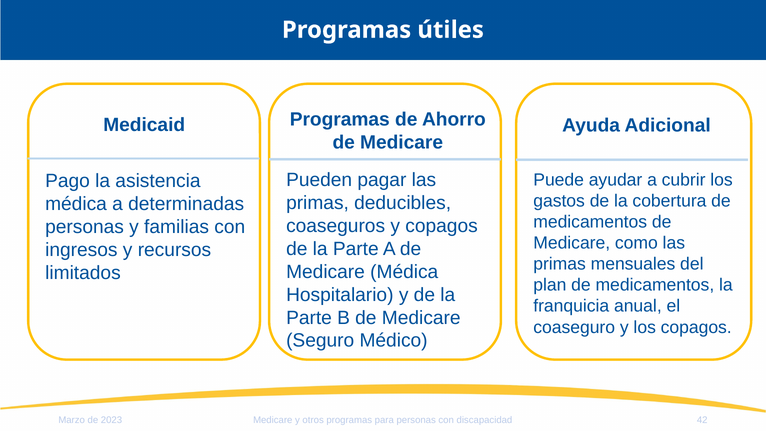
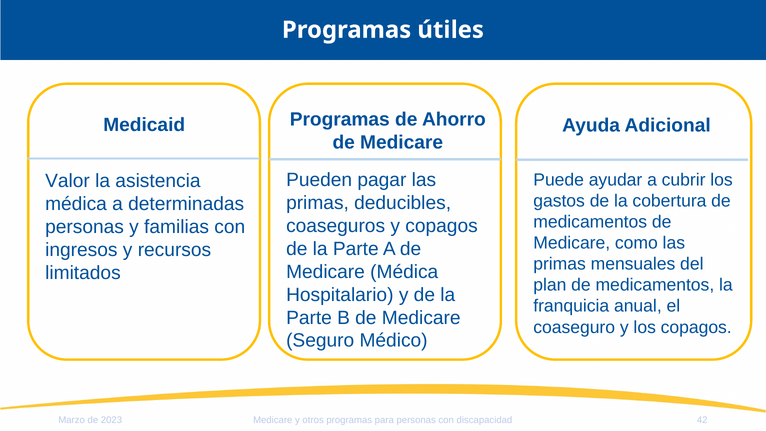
Pago: Pago -> Valor (68, 181)
